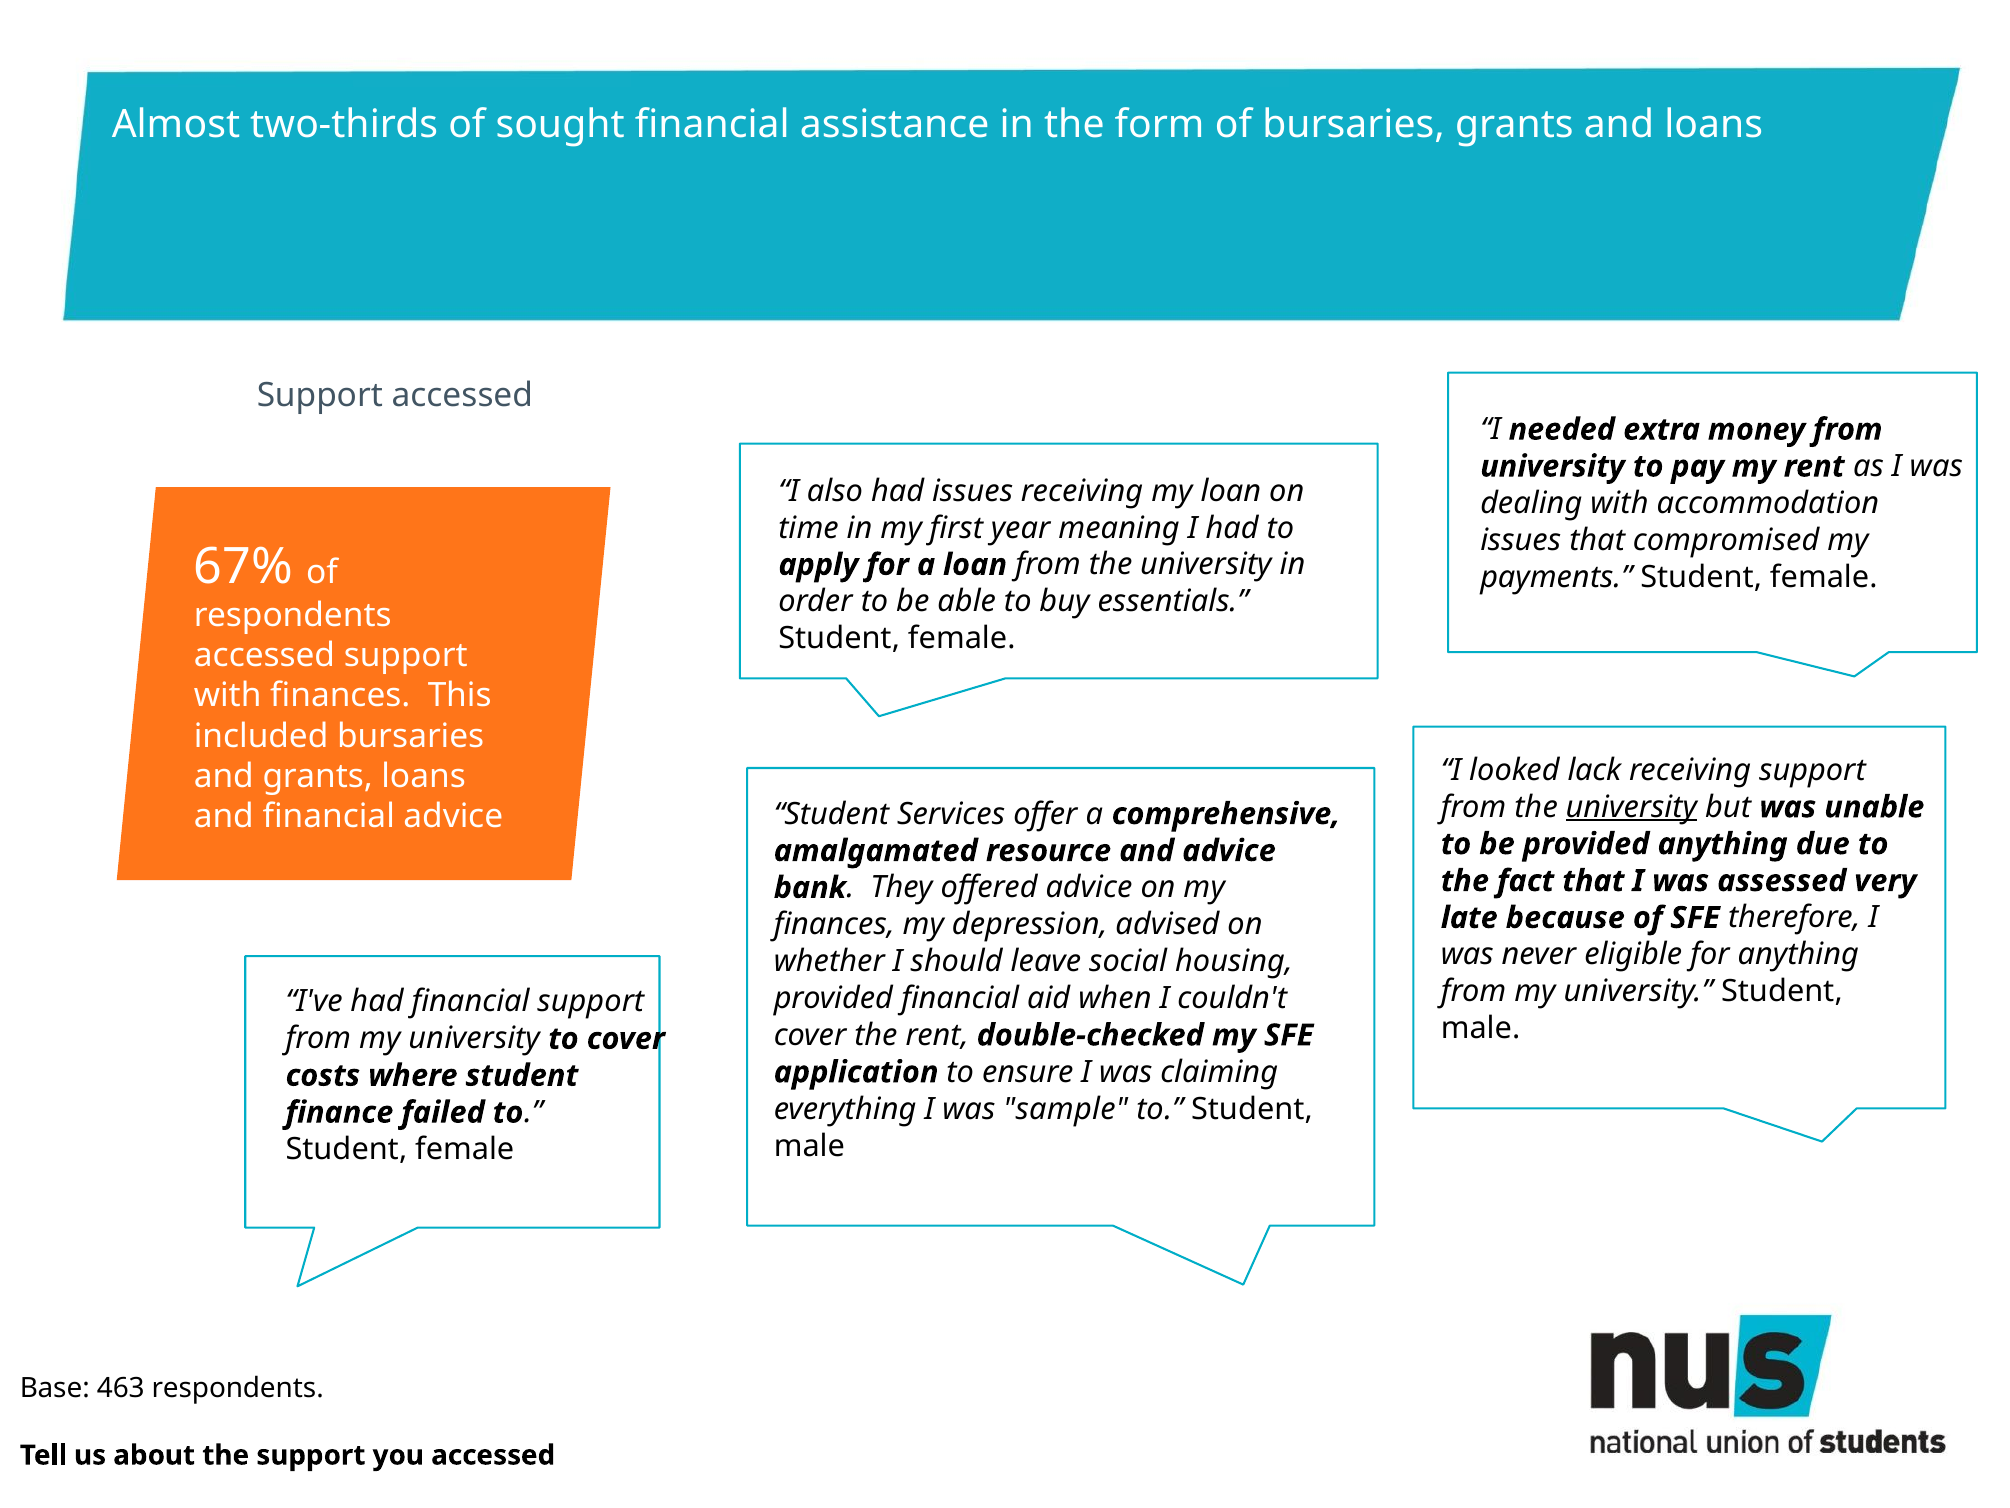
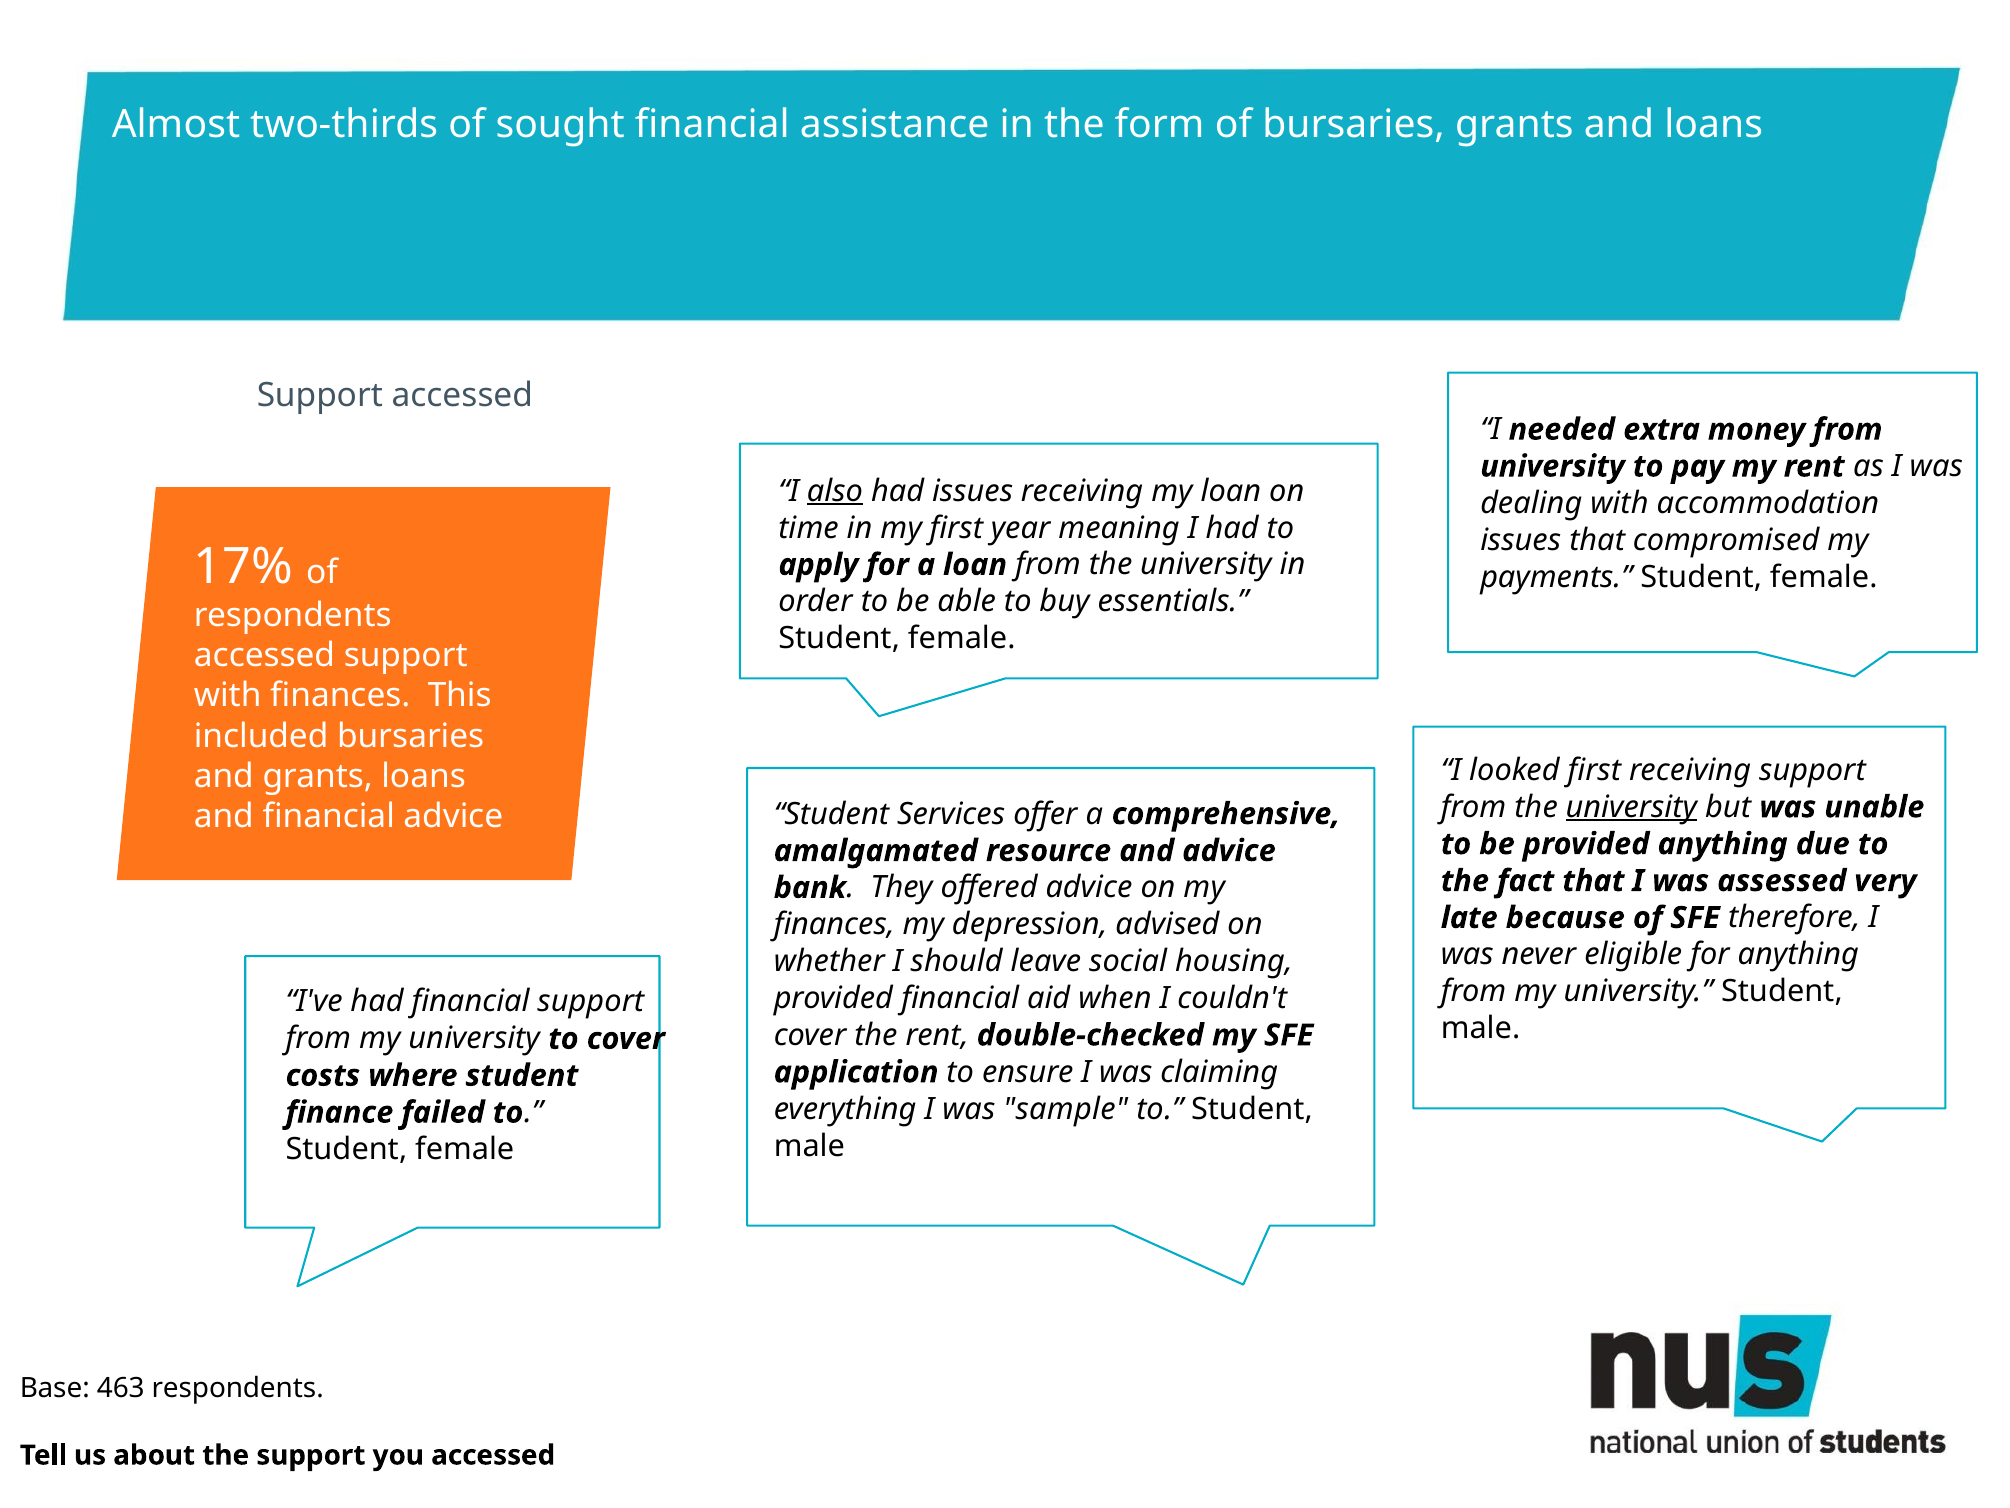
also underline: none -> present (835, 491)
67%: 67% -> 17% (243, 566)
looked lack: lack -> first (1594, 770)
